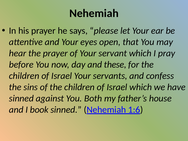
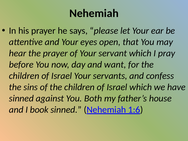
these: these -> want (115, 65)
